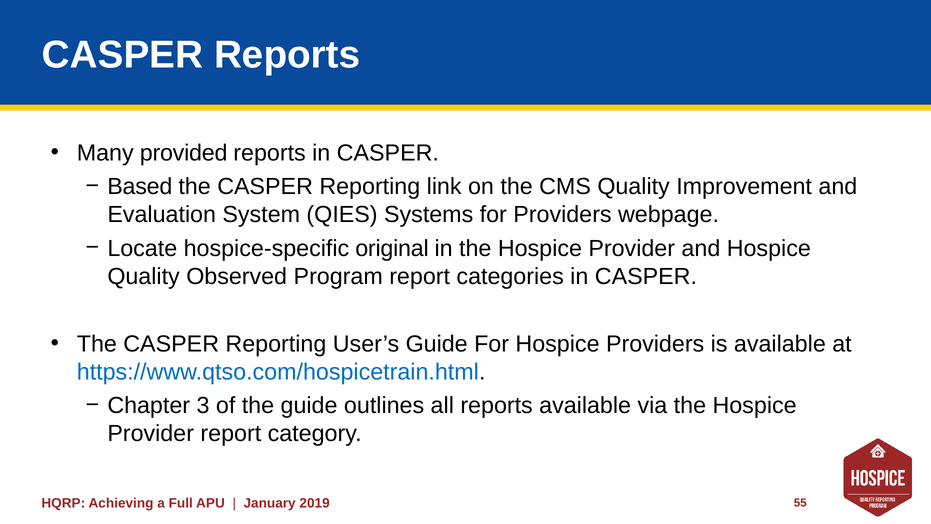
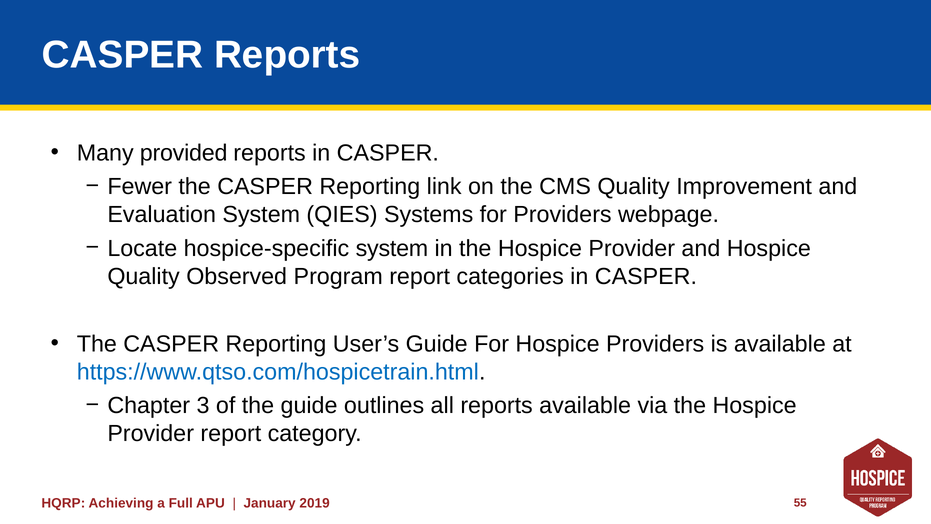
Based: Based -> Fewer (140, 187)
hospice-specific original: original -> system (392, 248)
